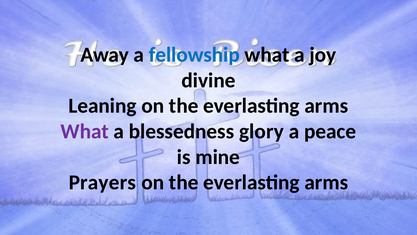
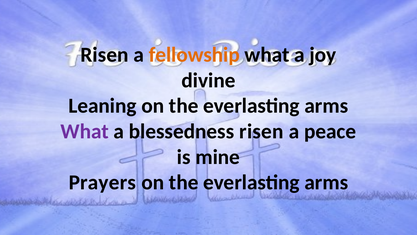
Away: Away -> Risen (105, 55)
fellowship colour: blue -> orange (194, 55)
blessedness glory: glory -> risen (261, 131)
